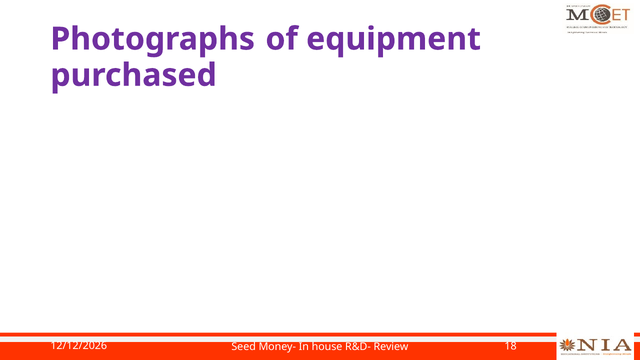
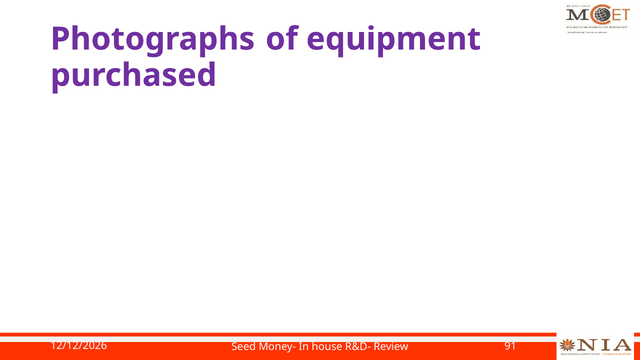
18: 18 -> 91 (511, 346)
